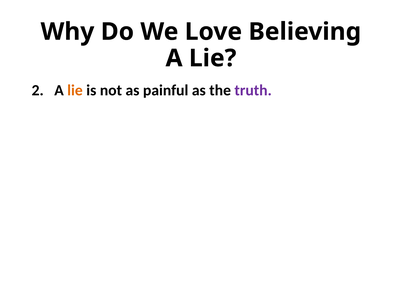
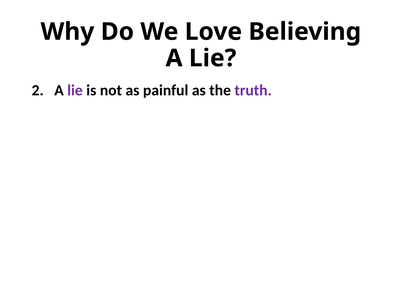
lie colour: orange -> purple (75, 91)
